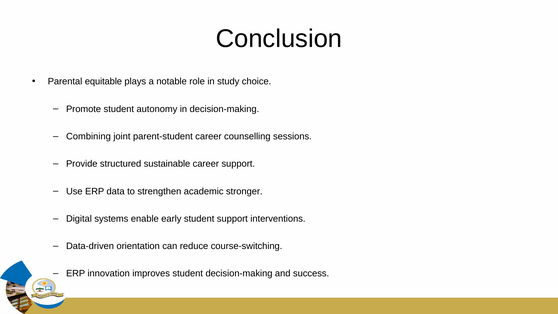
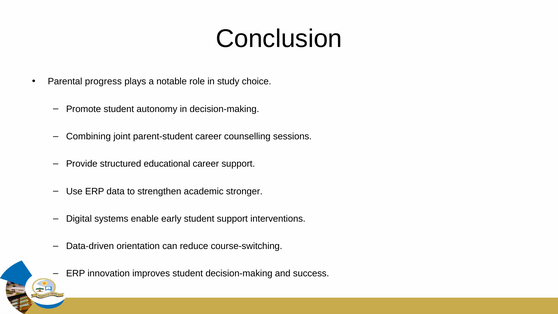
equitable: equitable -> progress (103, 82)
sustainable: sustainable -> educational (167, 164)
